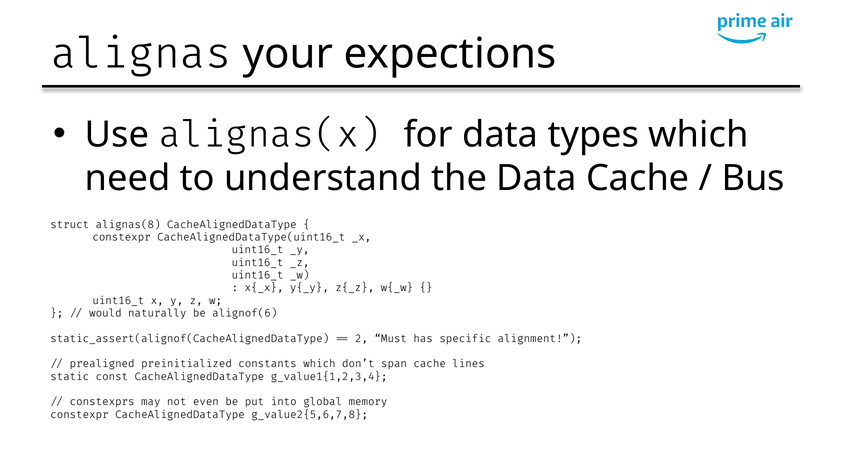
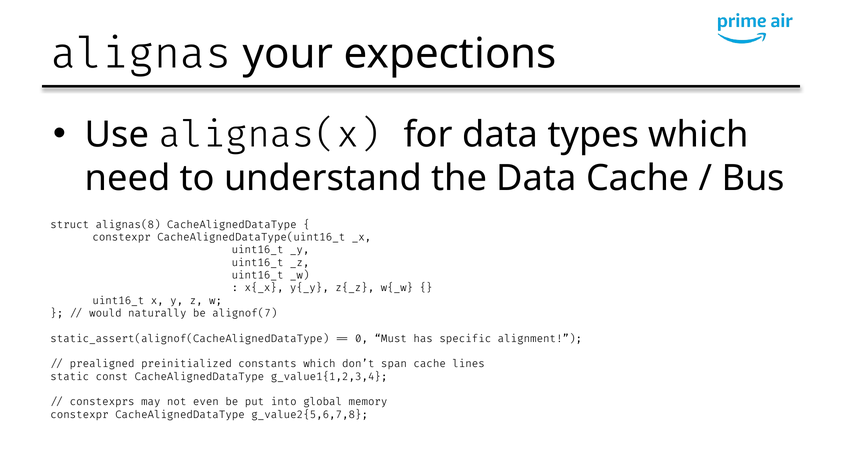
alignof(6: alignof(6 -> alignof(7 (245, 313)
2: 2 -> 0 (362, 338)
